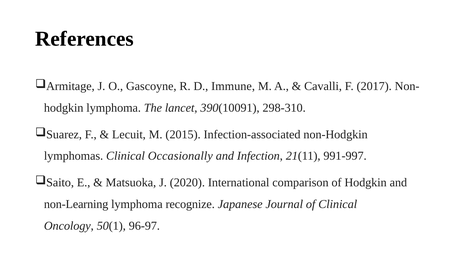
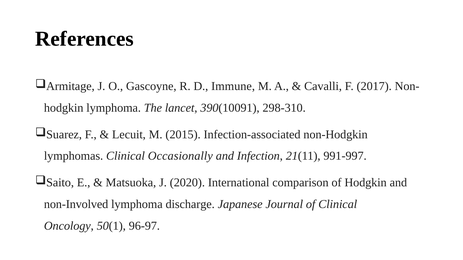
non-Learning: non-Learning -> non-Involved (76, 205)
recognize: recognize -> discharge (190, 205)
